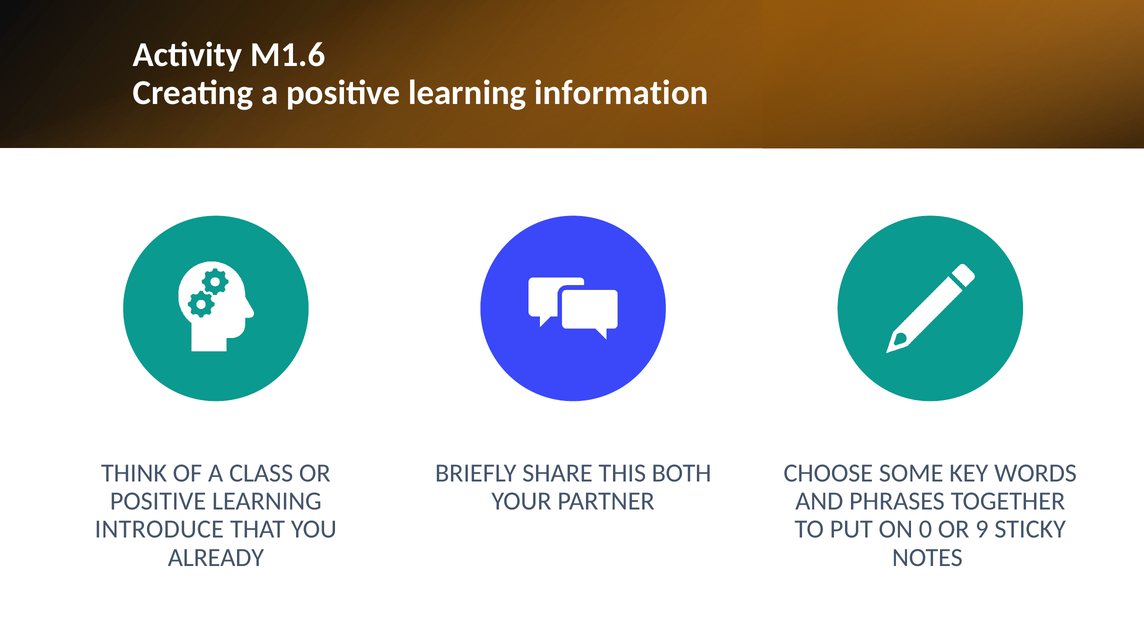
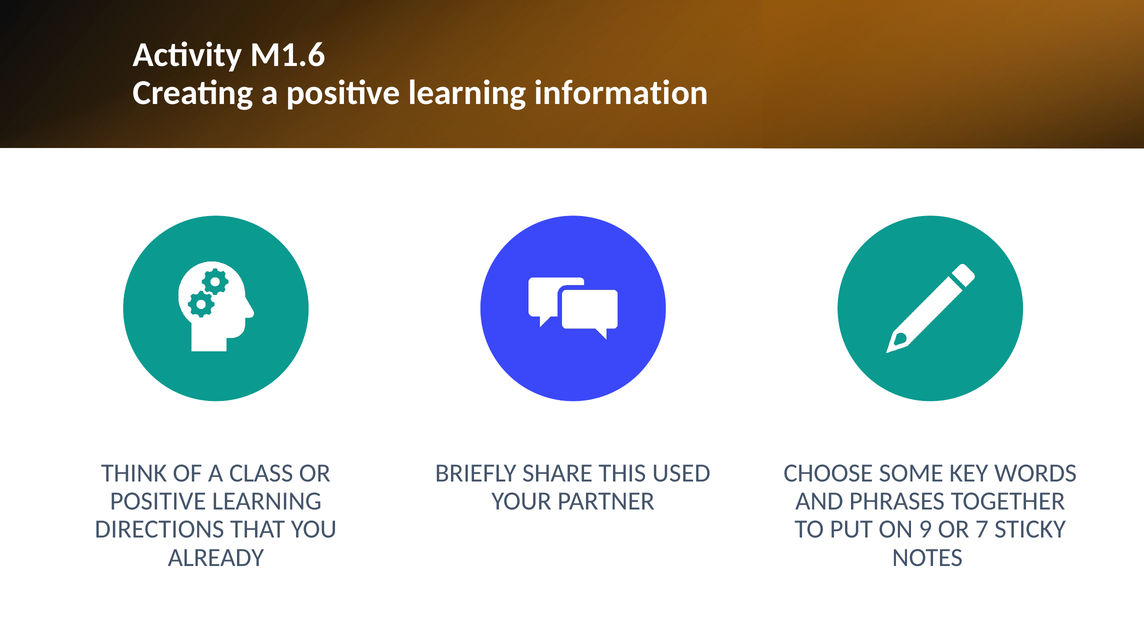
BOTH: BOTH -> USED (681, 473)
INTRODUCE: INTRODUCE -> DIRECTIONS (159, 529)
0: 0 -> 9 (925, 529)
9: 9 -> 7 (982, 529)
